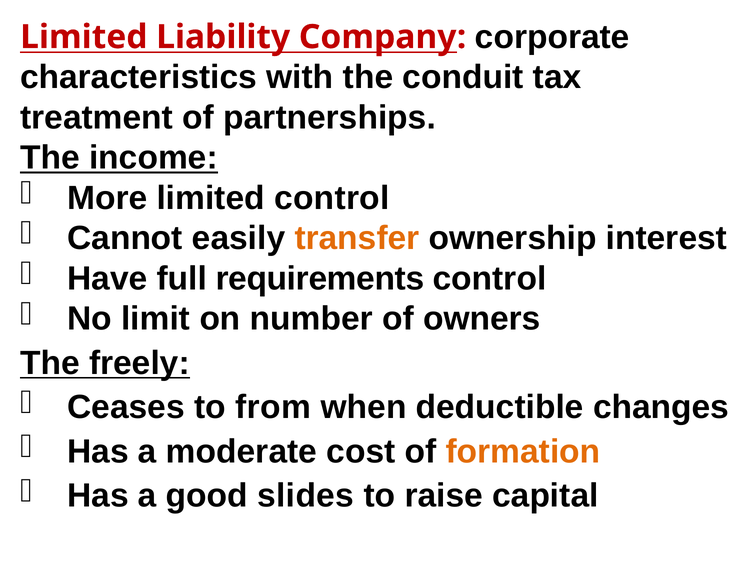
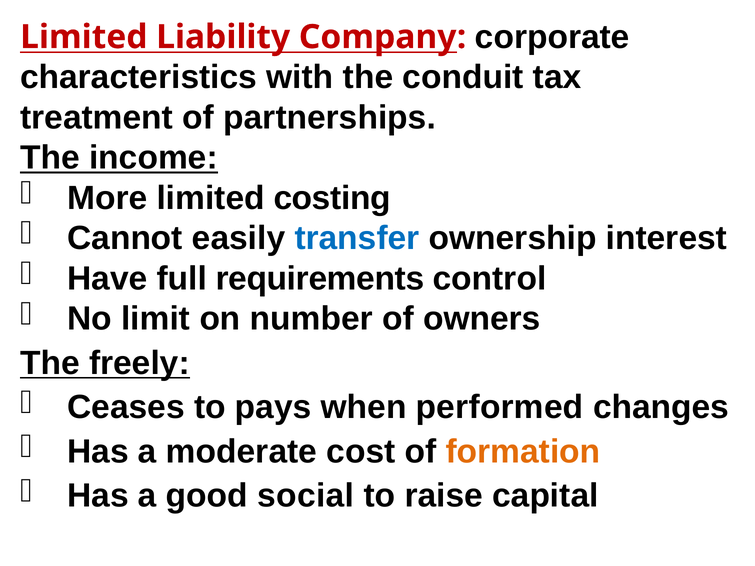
limited control: control -> costing (332, 198)
transfer colour: orange -> blue (357, 238)
from: from -> pays (273, 408)
deductible: deductible -> performed (500, 408)
slides: slides -> social (306, 496)
